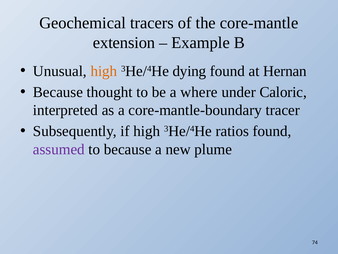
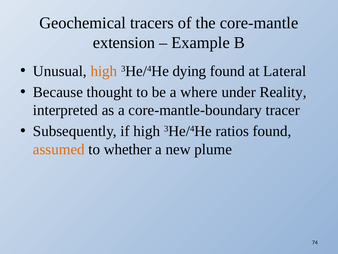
Hernan: Hernan -> Lateral (285, 71)
Caloric: Caloric -> Reality (283, 92)
assumed colour: purple -> orange (59, 149)
to because: because -> whether (128, 149)
